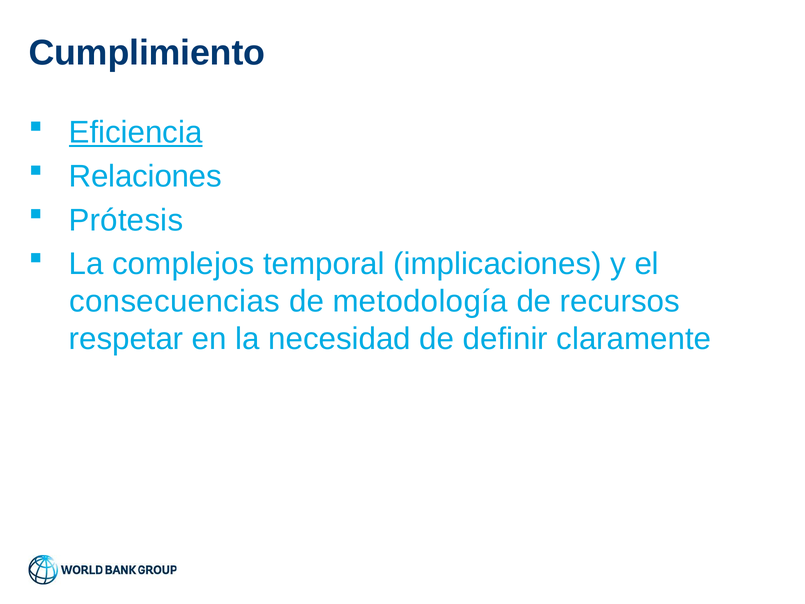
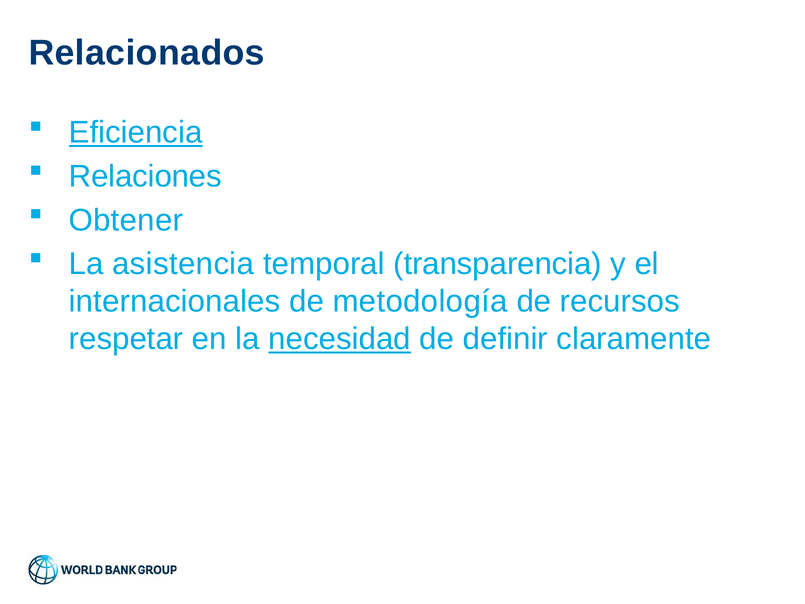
Cumplimiento: Cumplimiento -> Relacionados (147, 53)
Prótesis: Prótesis -> Obtener (126, 220)
complejos: complejos -> asistencia (183, 264)
implicaciones: implicaciones -> transparencia (498, 264)
consecuencias: consecuencias -> internacionales (175, 301)
necesidad underline: none -> present (340, 339)
